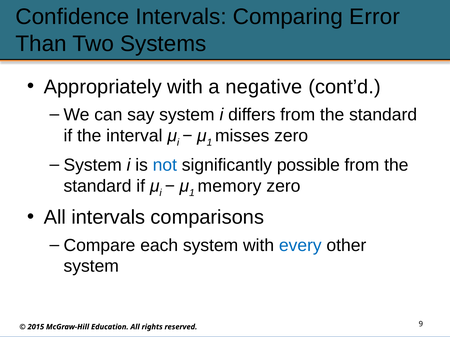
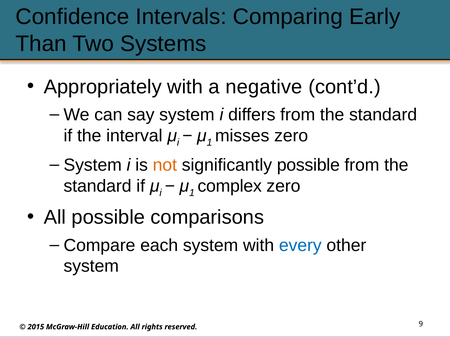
Error: Error -> Early (375, 17)
not colour: blue -> orange (165, 165)
memory: memory -> complex (230, 186)
All intervals: intervals -> possible (108, 218)
